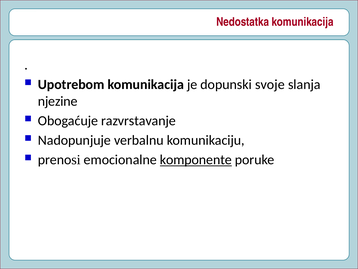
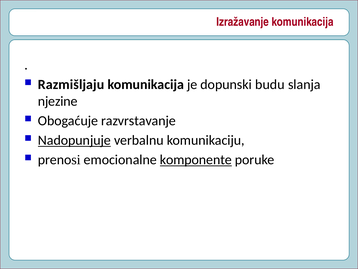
Nedostatka: Nedostatka -> Izražavanje (243, 22)
Upotrebom: Upotrebom -> Razmišljaju (71, 84)
svoje: svoje -> budu (270, 84)
Nadopunjuje underline: none -> present (74, 140)
